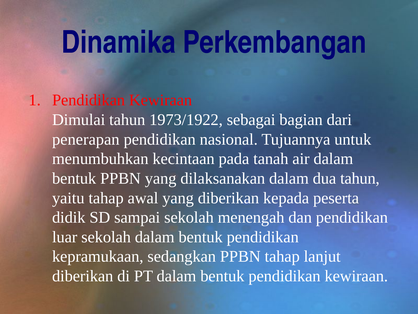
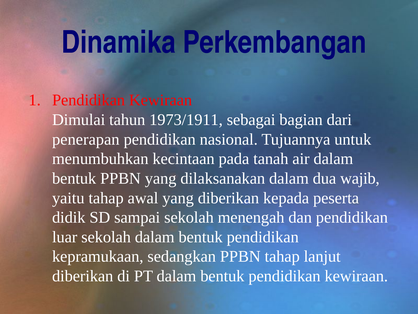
1973/1922: 1973/1922 -> 1973/1911 (186, 120)
dua tahun: tahun -> wajib (360, 178)
